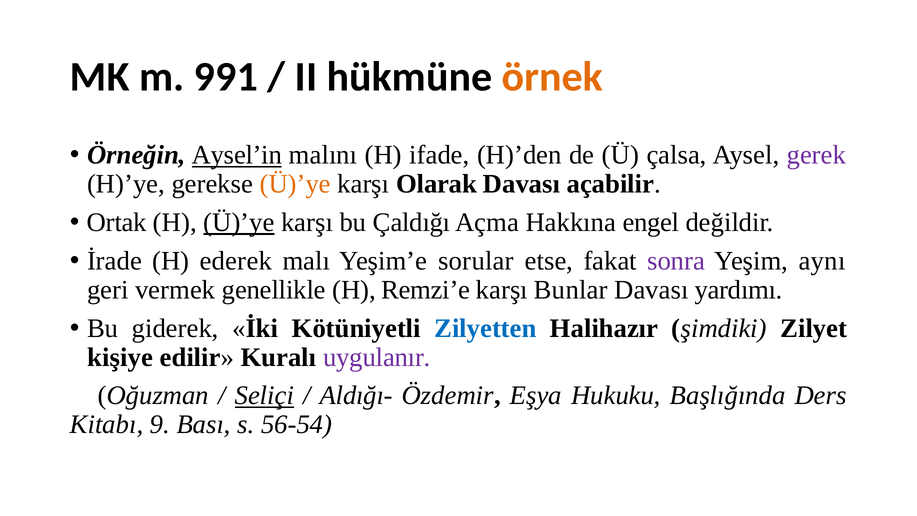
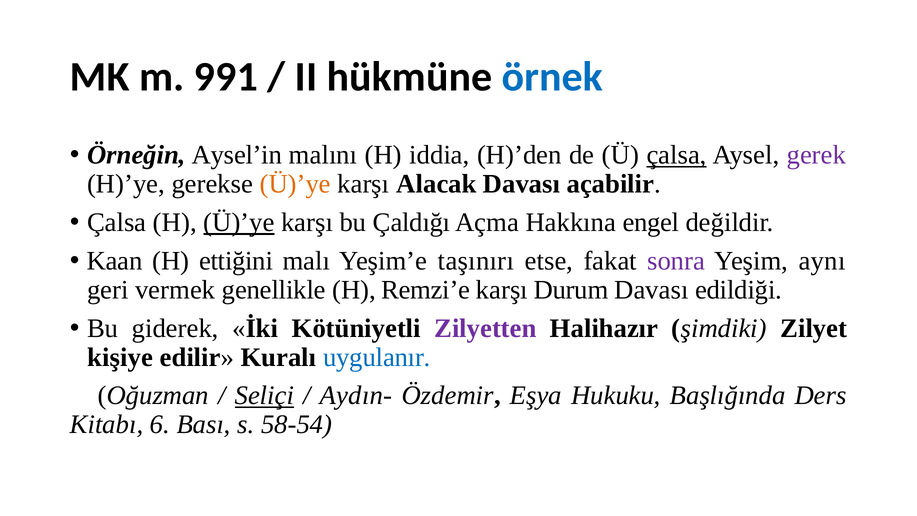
örnek colour: orange -> blue (552, 77)
Aysel’in underline: present -> none (237, 155)
ifade: ifade -> iddia (439, 155)
çalsa underline: none -> present (677, 155)
Olarak: Olarak -> Alacak (436, 184)
Ortak: Ortak -> Çalsa (117, 222)
İrade: İrade -> Kaan (115, 261)
ederek: ederek -> ettiğini (236, 261)
sorular: sorular -> taşınırı (476, 261)
Bunlar: Bunlar -> Durum (571, 290)
yardımı: yardımı -> edildiği (739, 290)
Zilyetten colour: blue -> purple (485, 328)
uygulanır colour: purple -> blue (377, 357)
Aldığı-: Aldığı- -> Aydın- (356, 396)
9: 9 -> 6 (160, 424)
56-54: 56-54 -> 58-54 (297, 424)
